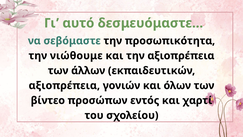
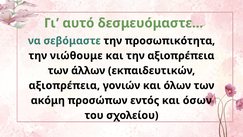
βίντεο: βίντεο -> ακόμη (48, 100)
χαρτί: χαρτί -> όσων (197, 100)
